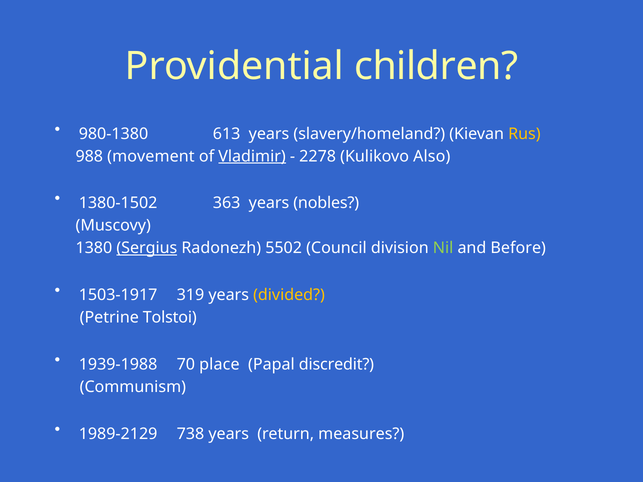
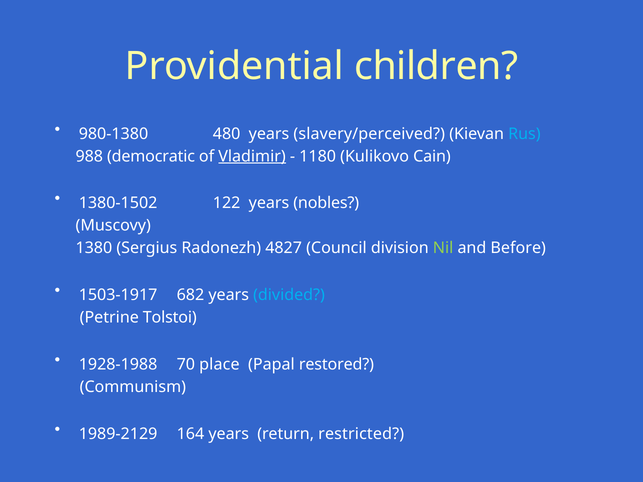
613: 613 -> 480 (227, 134)
slavery/homeland: slavery/homeland -> slavery/perceived (369, 134)
Rus colour: yellow -> light blue (524, 134)
movement: movement -> democratic (151, 156)
2278: 2278 -> 1180 (318, 156)
Also: Also -> Cain (432, 156)
363: 363 -> 122 (227, 203)
Sergius underline: present -> none (147, 248)
5502: 5502 -> 4827 (284, 248)
319: 319 -> 682 (190, 295)
divided colour: yellow -> light blue (289, 295)
1939-1988: 1939-1988 -> 1928-1988 (118, 365)
discredit: discredit -> restored (336, 365)
738: 738 -> 164 (190, 434)
measures: measures -> restricted (361, 434)
